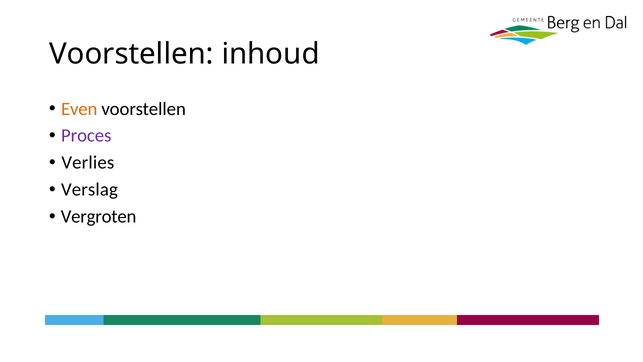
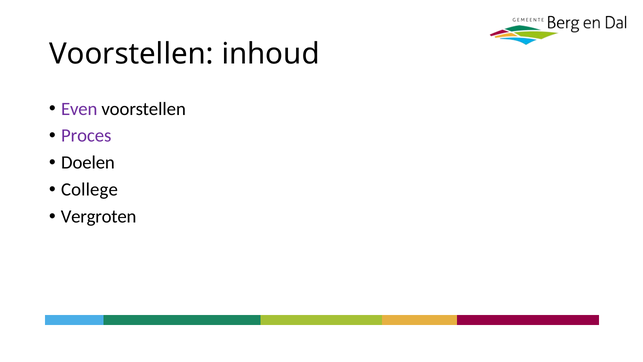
Even colour: orange -> purple (79, 109)
Verlies: Verlies -> Doelen (88, 163)
Verslag: Verslag -> College (89, 190)
